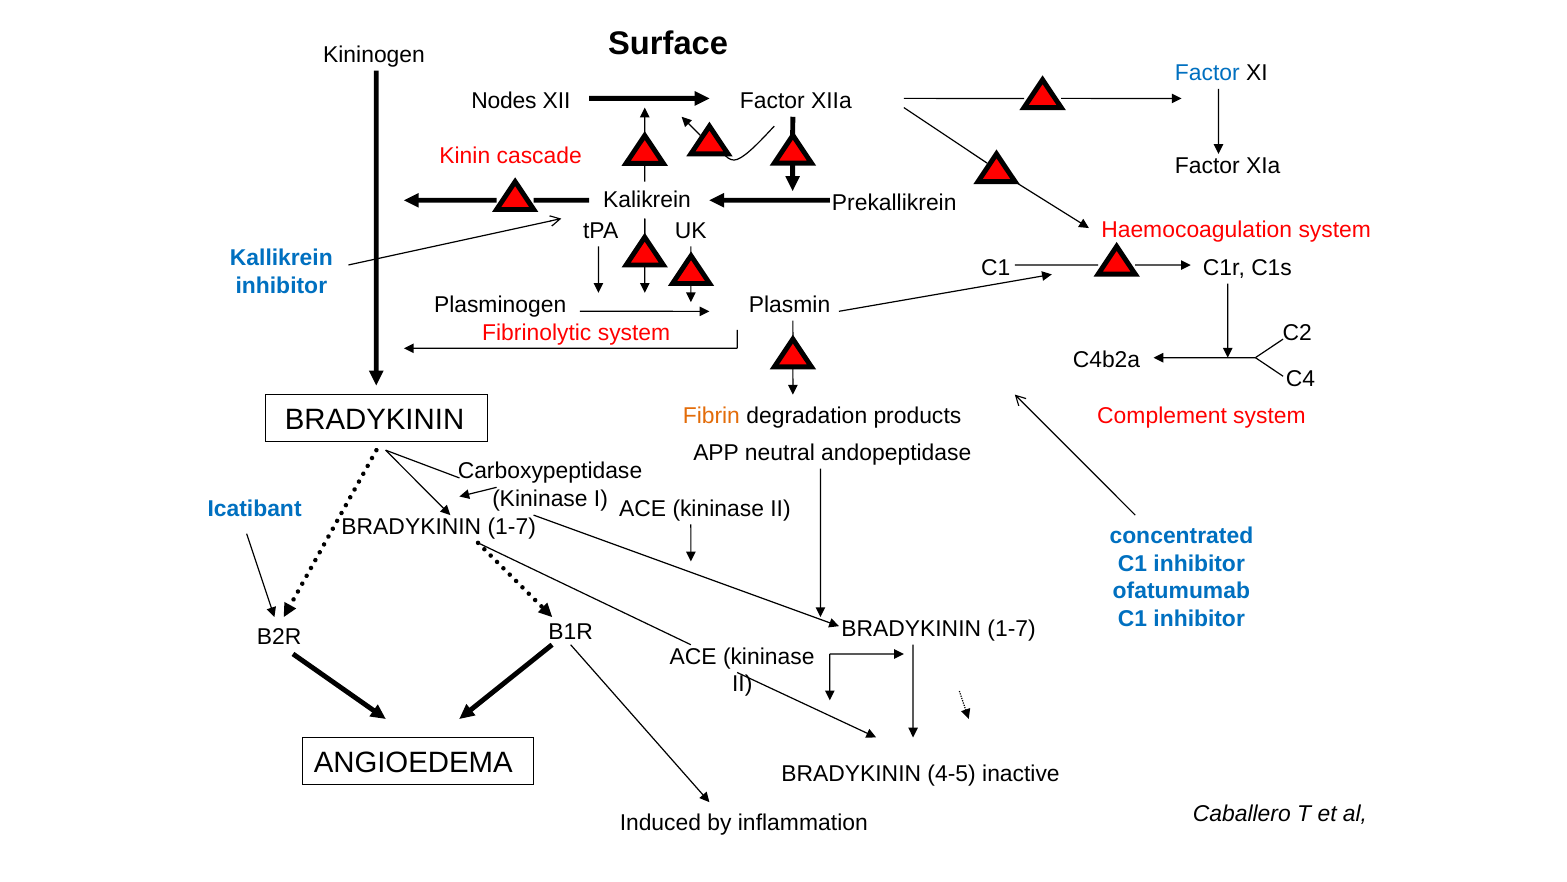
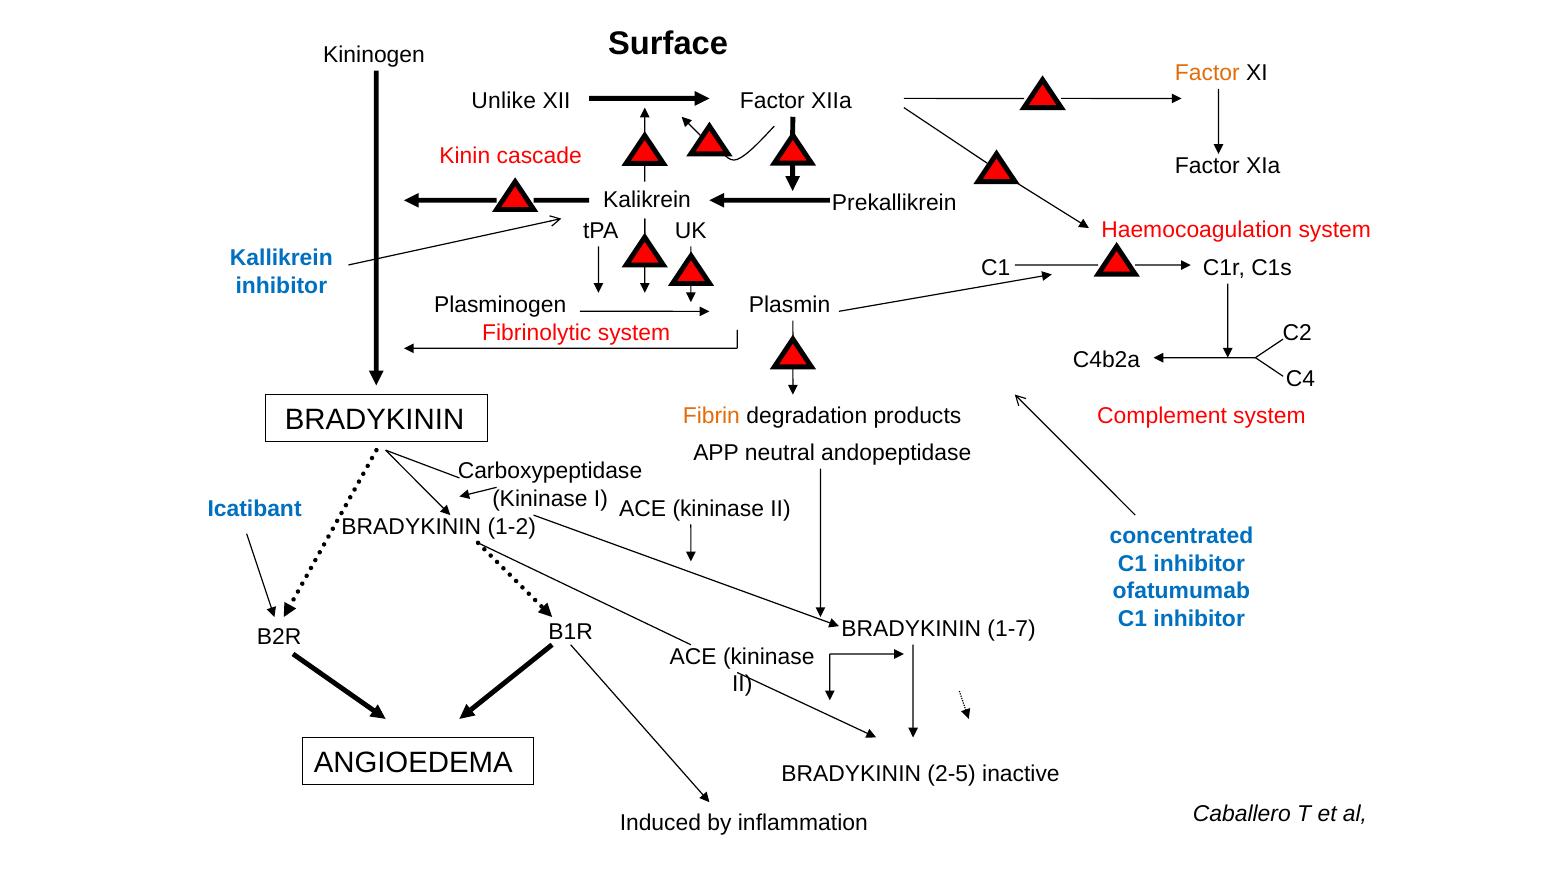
Factor colour: blue -> orange (1207, 73)
Nodes: Nodes -> Unlike (504, 101)
1-7: 1-7 -> 1-2 (512, 527)
4-5: 4-5 -> 2-5 (952, 774)
